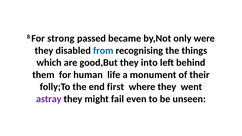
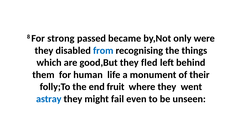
into: into -> fled (149, 63)
first: first -> fruit (116, 87)
astray colour: purple -> blue (49, 99)
